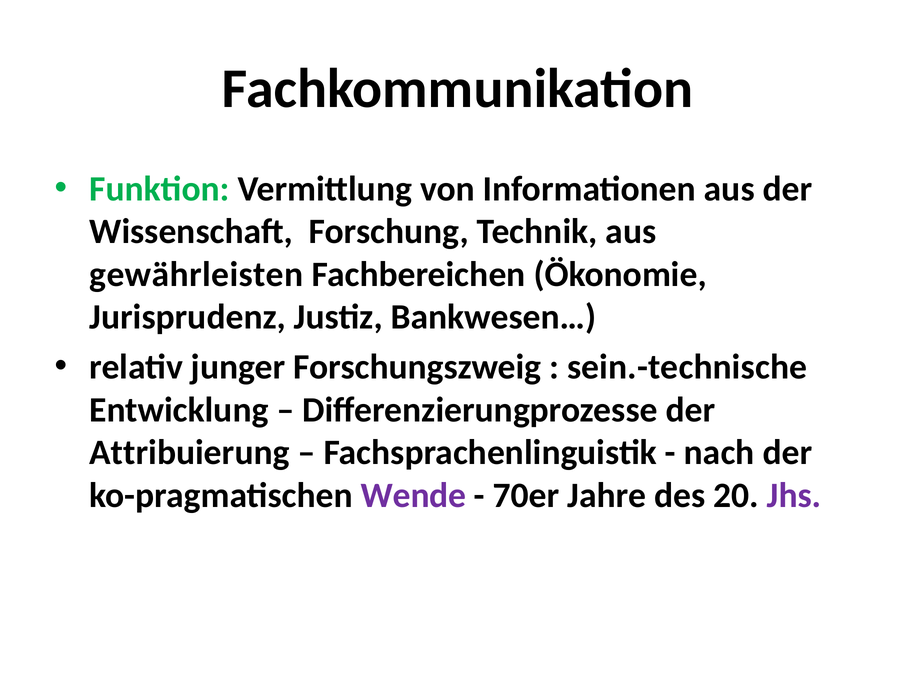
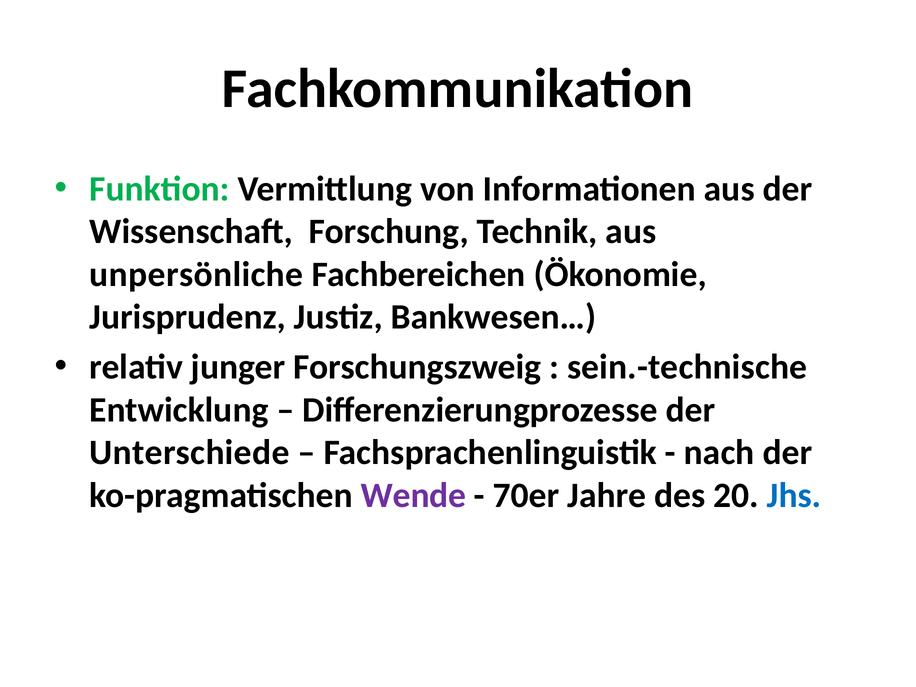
gewährleisten: gewährleisten -> unpersönliche (196, 274)
Attribuierung: Attribuierung -> Unterschiede (189, 453)
Jhs colour: purple -> blue (794, 495)
